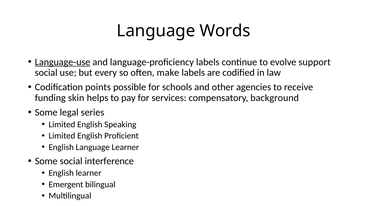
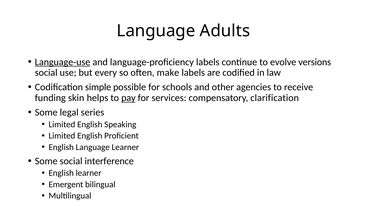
Words: Words -> Adults (225, 31)
support: support -> versions (315, 62)
points: points -> simple (98, 87)
pay underline: none -> present (128, 98)
background: background -> clarification (275, 98)
